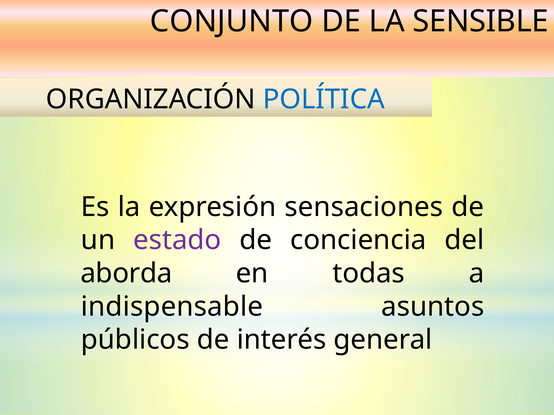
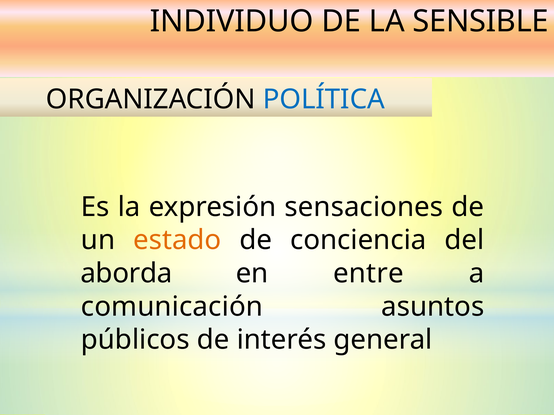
CONJUNTO: CONJUNTO -> INDIVIDUO (232, 21)
estado colour: purple -> orange (177, 240)
todas: todas -> entre (368, 274)
indispensable: indispensable -> comunicación (172, 307)
